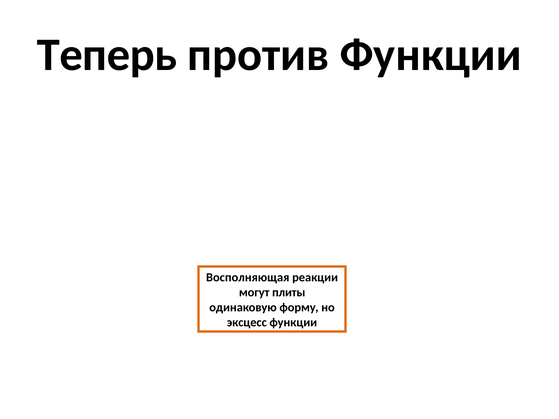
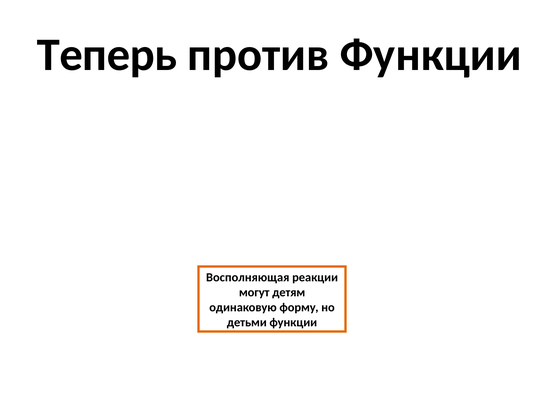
плиты: плиты -> детям (289, 293)
эксцесс: эксцесс -> детьми (247, 322)
